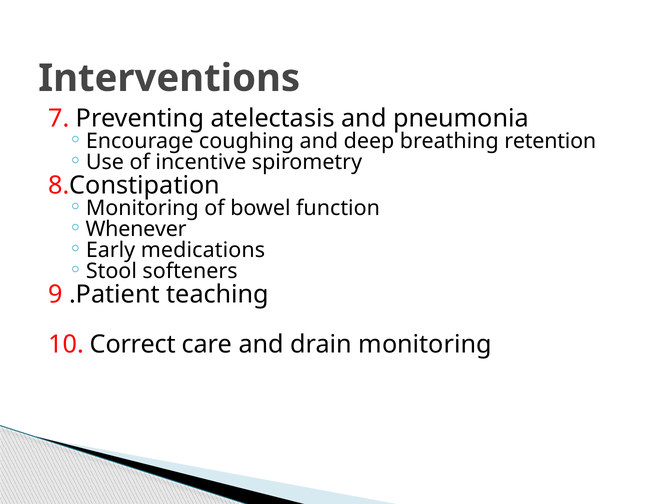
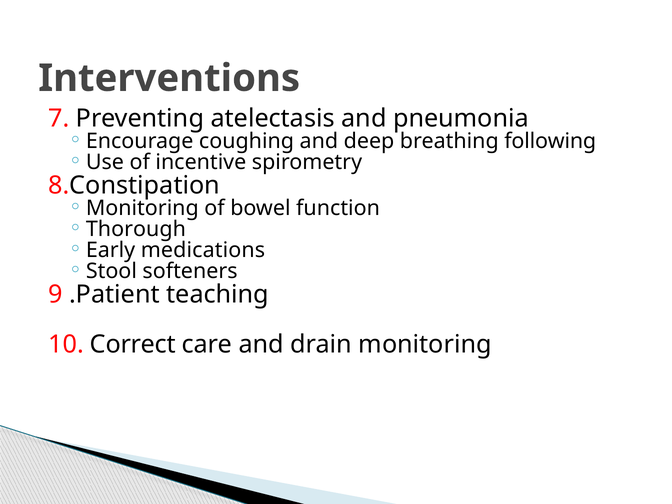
retention: retention -> following (550, 141)
Whenever: Whenever -> Thorough (136, 229)
